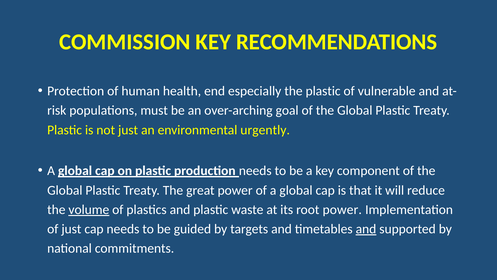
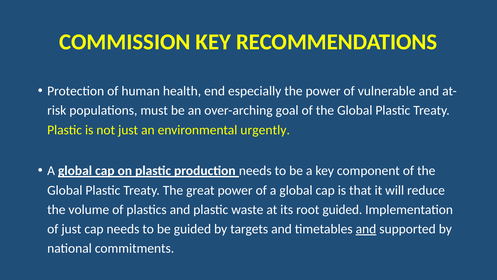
the plastic: plastic -> power (323, 91)
volume underline: present -> none (89, 209)
root power: power -> guided (342, 209)
